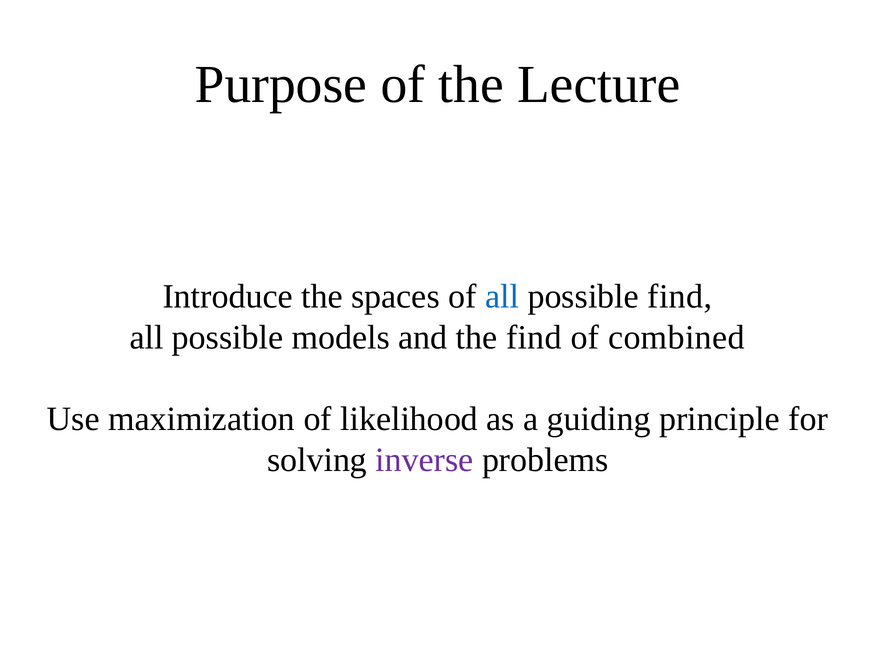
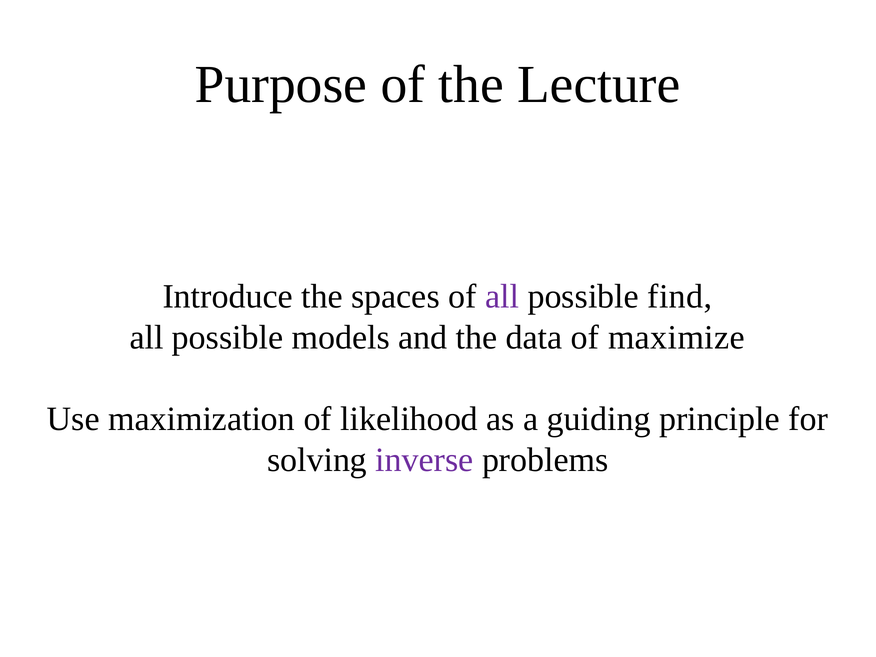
all colour: blue -> purple (502, 297)
the find: find -> data (534, 337)
combined: combined -> maximize (676, 337)
